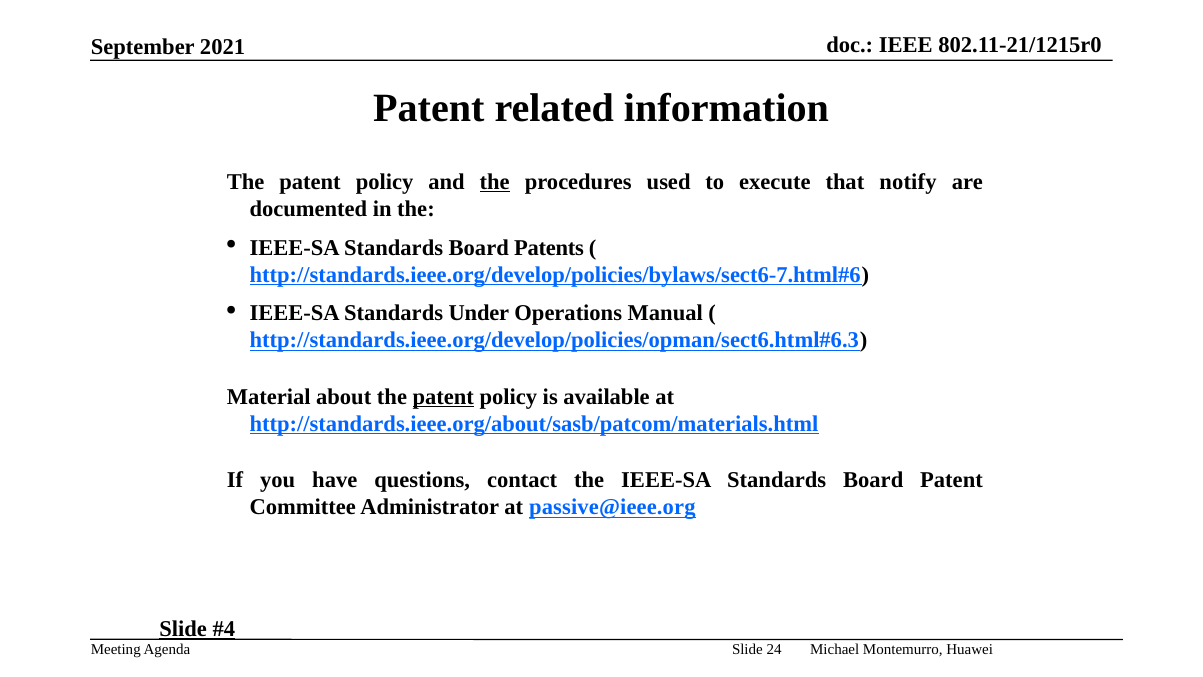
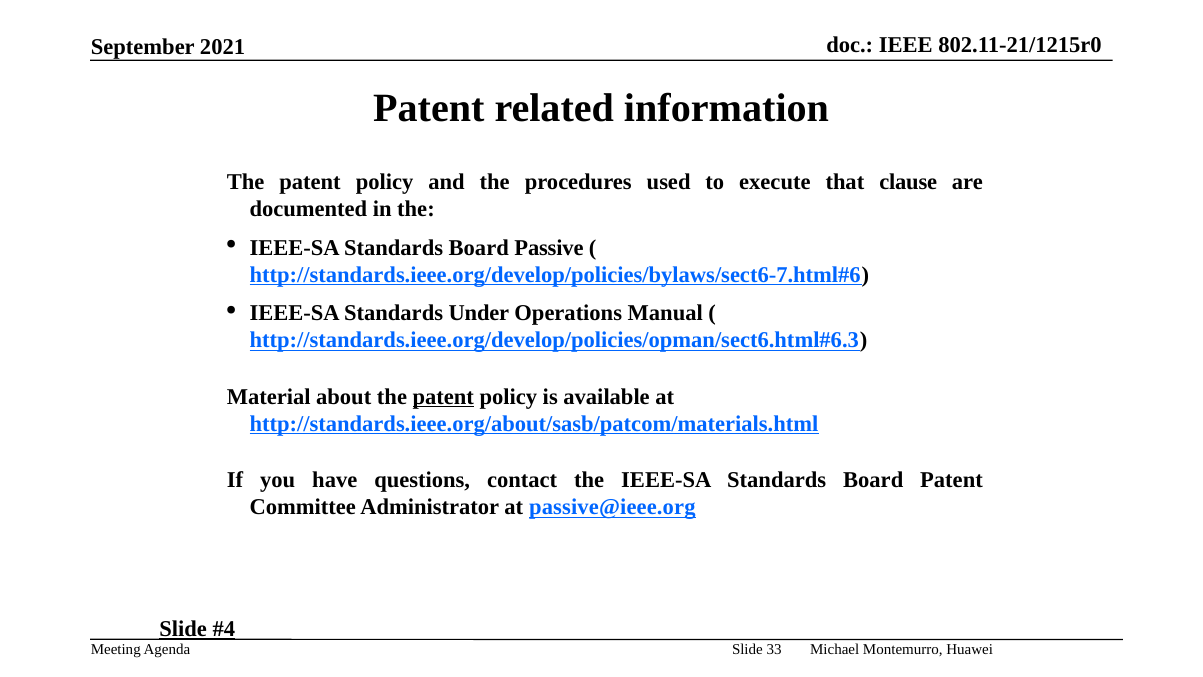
the underline: present -> none (495, 182)
notify: notify -> clause (908, 182)
Patents: Patents -> Passive (549, 247)
24: 24 -> 33 (774, 649)
